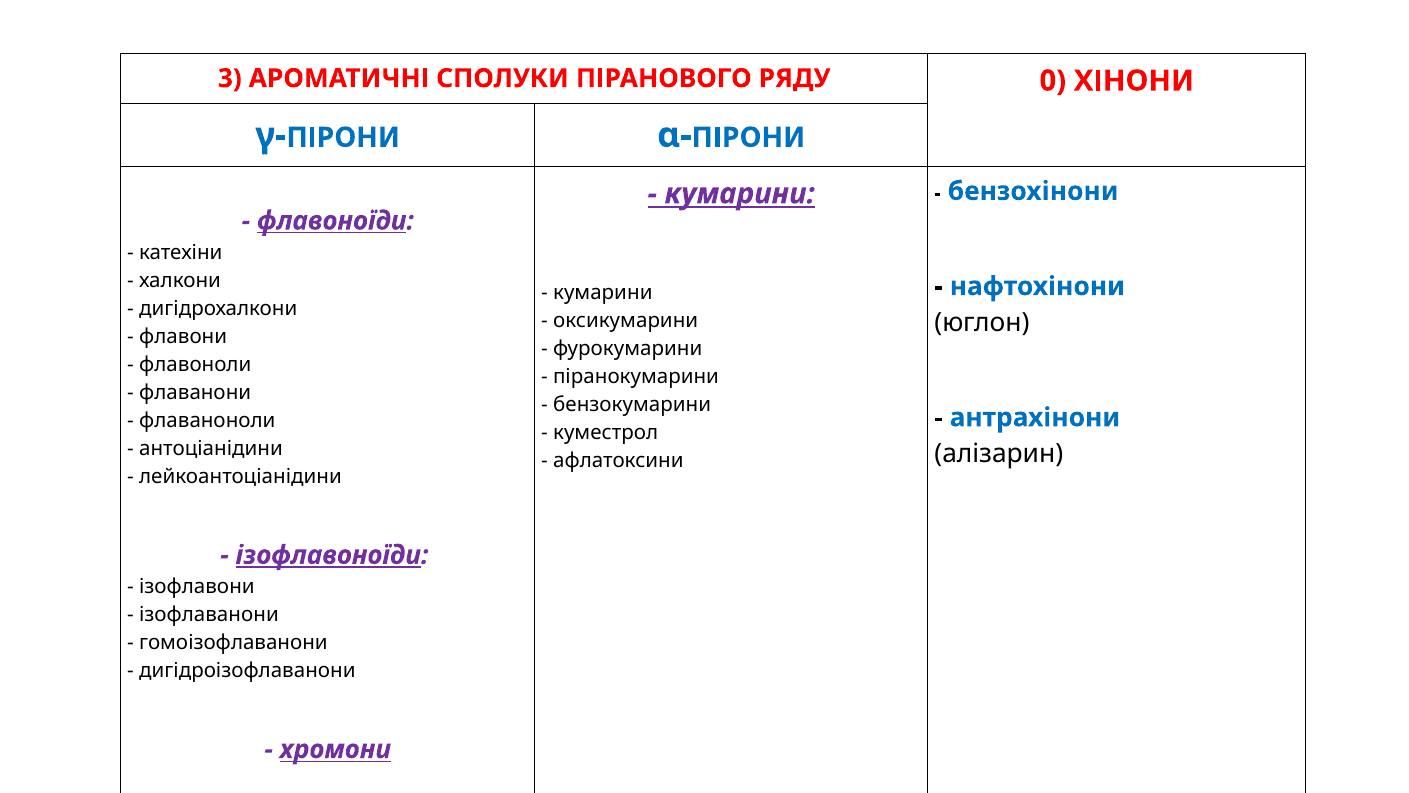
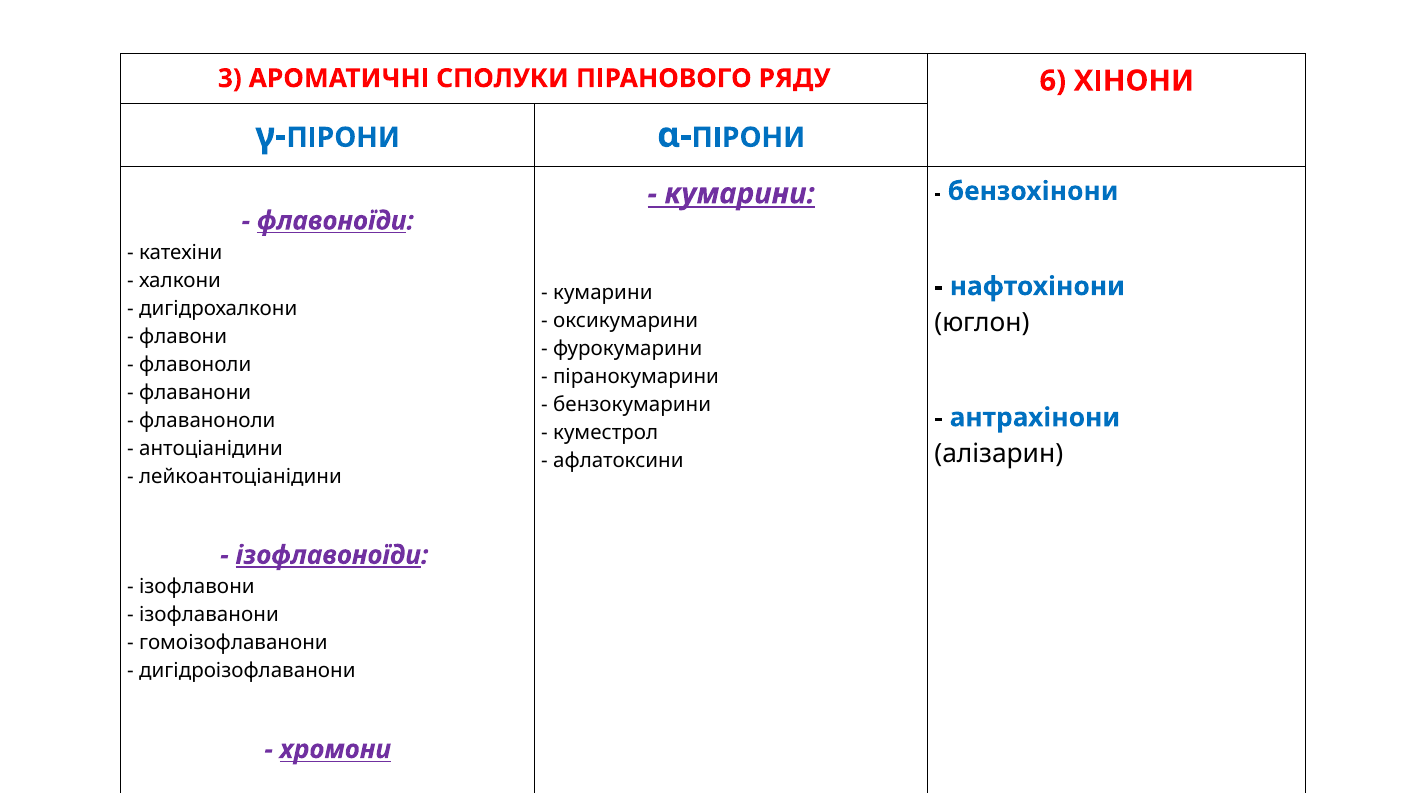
0: 0 -> 6 (1053, 81)
